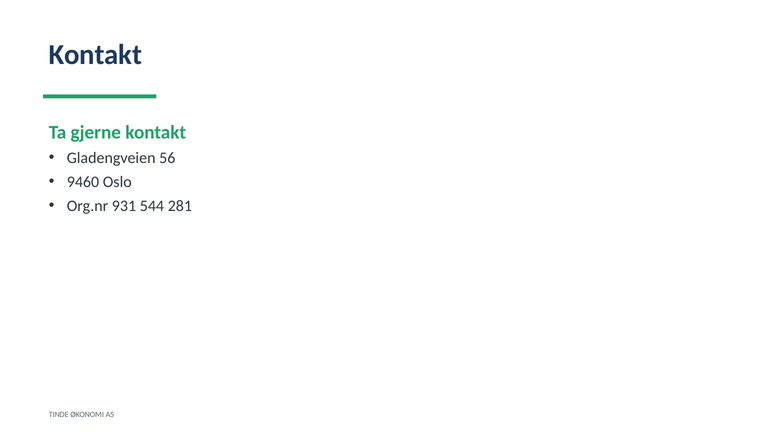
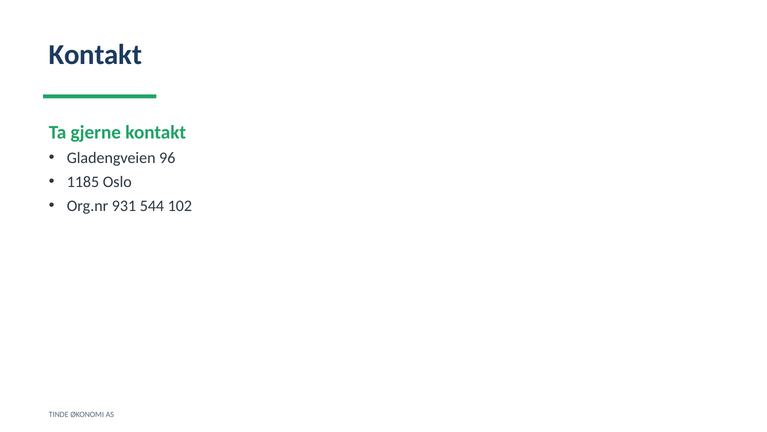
56: 56 -> 96 (167, 158)
9460: 9460 -> 1185 (83, 182)
281: 281 -> 102 (180, 206)
